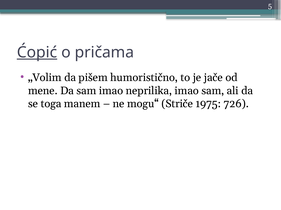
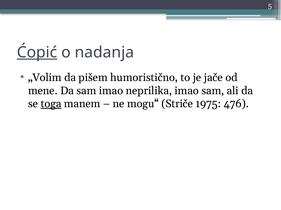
pričama: pričama -> nadanja (104, 53)
toga underline: none -> present (51, 104)
726: 726 -> 476 (236, 104)
